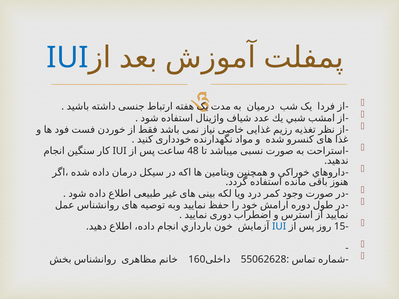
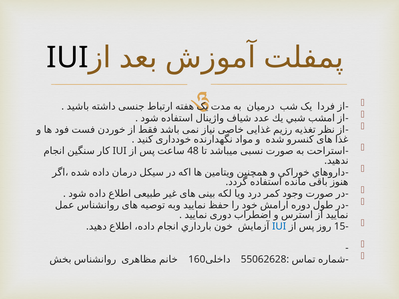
IUI colour: blue -> black (68, 58)
